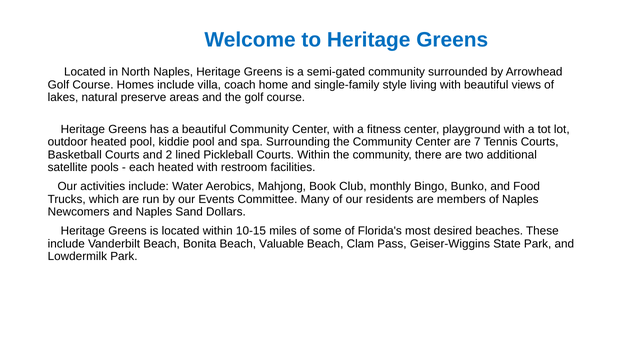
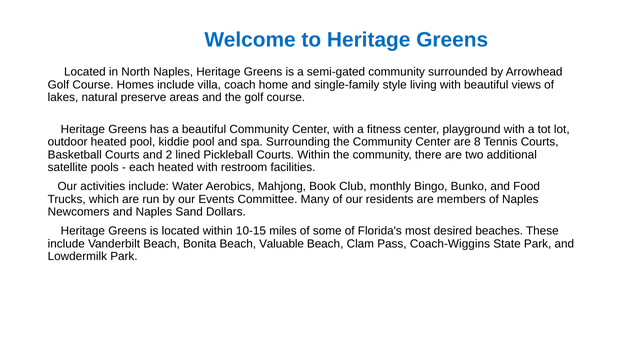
7: 7 -> 8 (477, 142)
Geiser-Wiggins: Geiser-Wiggins -> Coach-Wiggins (450, 244)
